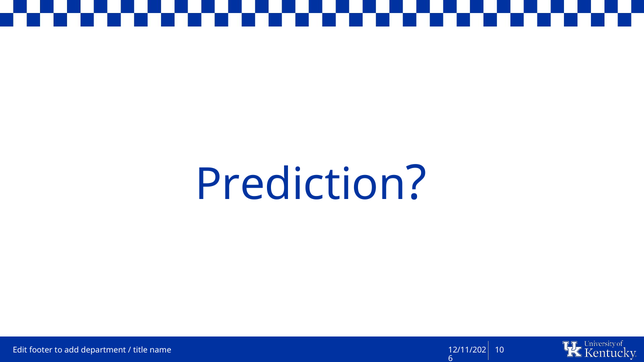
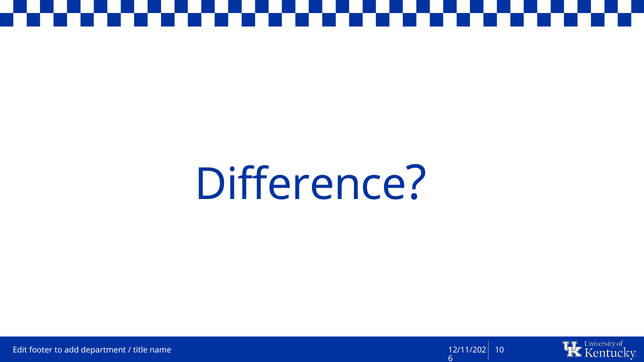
Prediction: Prediction -> Difference (301, 185)
